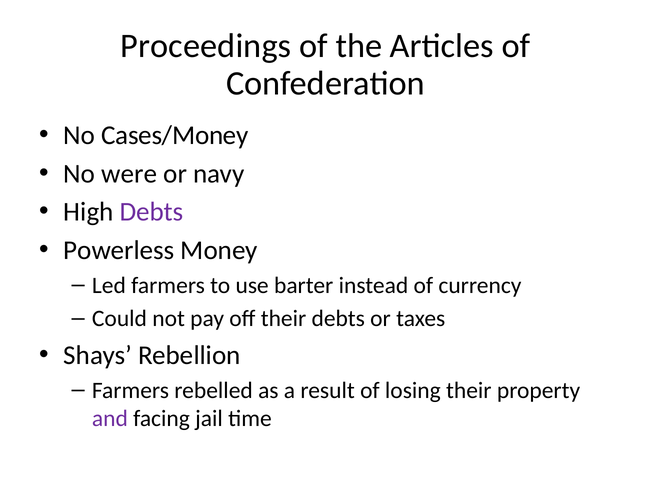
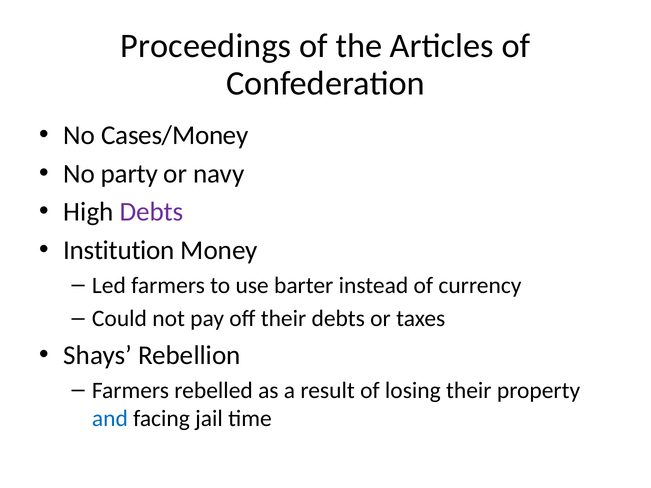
were: were -> party (129, 174)
Powerless: Powerless -> Institution (119, 250)
and colour: purple -> blue (110, 419)
